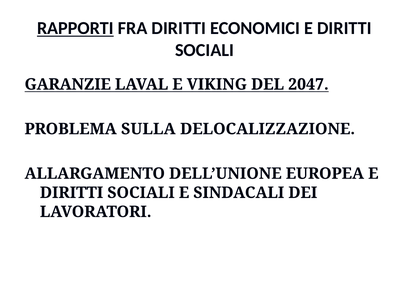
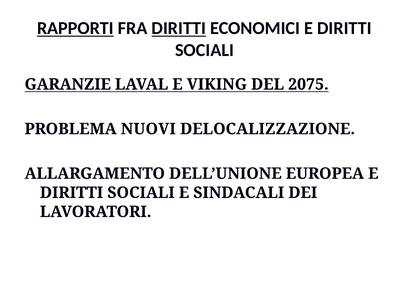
DIRITTI underline: none -> present (179, 28)
2047: 2047 -> 2075 (308, 84)
SULLA: SULLA -> NUOVI (148, 129)
